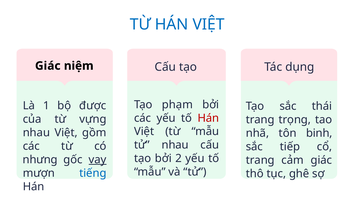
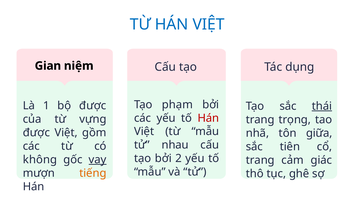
Giác: Giác -> Gian (48, 66)
thái underline: none -> present (322, 106)
nhau: nhau -> được (36, 133)
binh: binh -> giữa (319, 133)
tiếp: tiếp -> tiên (290, 147)
nhưng: nhưng -> không (40, 160)
tiếng colour: blue -> orange (93, 174)
